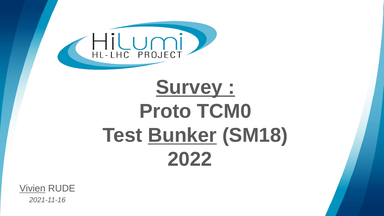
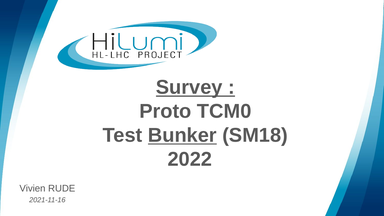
Vivien underline: present -> none (32, 189)
